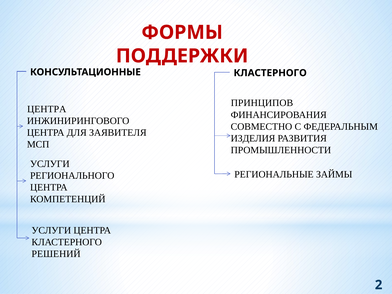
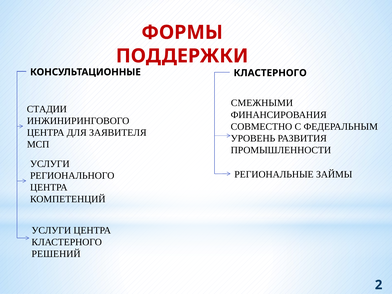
ПРИНЦИПОВ: ПРИНЦИПОВ -> СМЕЖНЫМИ (262, 103)
ЦЕНТРА: ЦЕНТРА -> СТАДИИ (47, 109)
ИЗДЕЛИЯ: ИЗДЕЛИЯ -> УРОВЕНЬ (253, 138)
